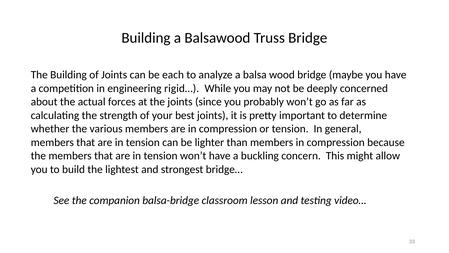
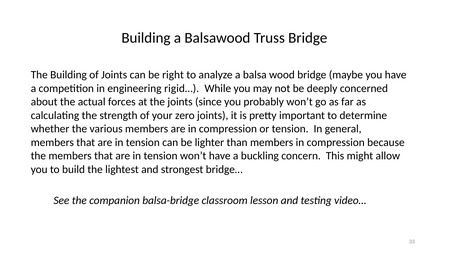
each: each -> right (173, 75)
best: best -> zero (185, 115)
